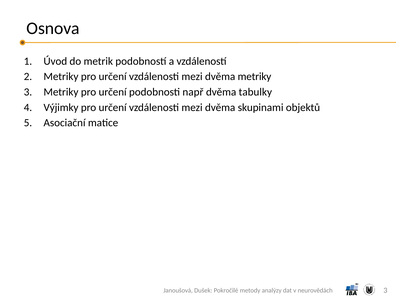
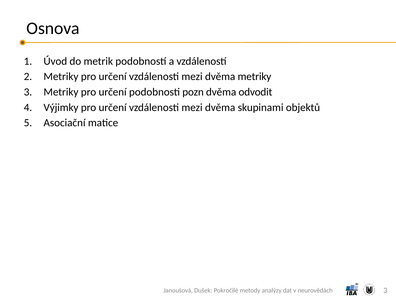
např: např -> pozn (193, 92)
tabulky: tabulky -> odvodit (255, 92)
